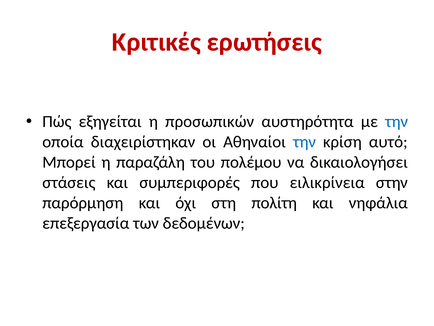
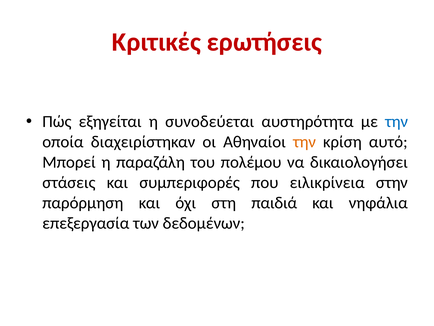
προσωπικών: προσωπικών -> συνοδεύεται (210, 122)
την colour: blue -> orange (304, 142)
πολίτη: πολίτη -> παιδιά (274, 203)
